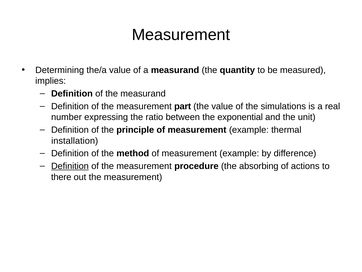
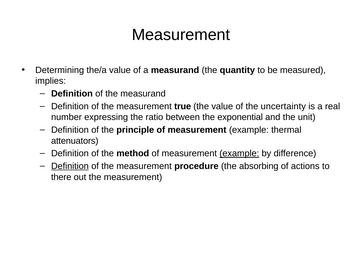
part: part -> true (183, 106)
simulations: simulations -> uncertainty (283, 106)
installation: installation -> attenuators (75, 141)
example underline: none -> present (239, 153)
